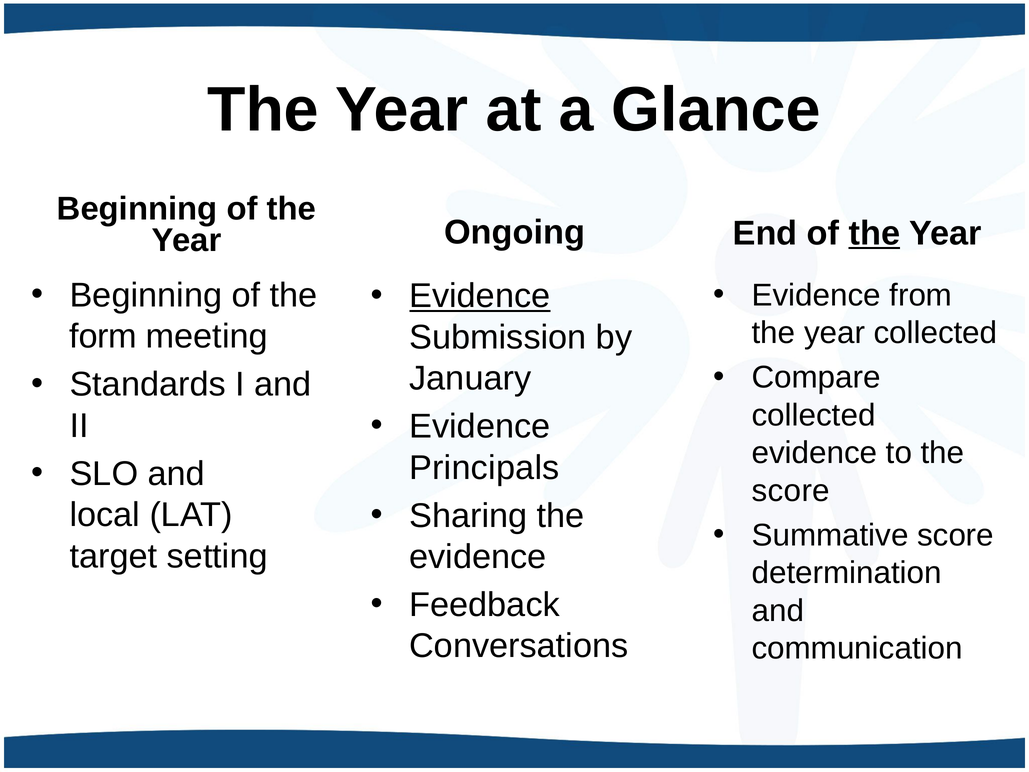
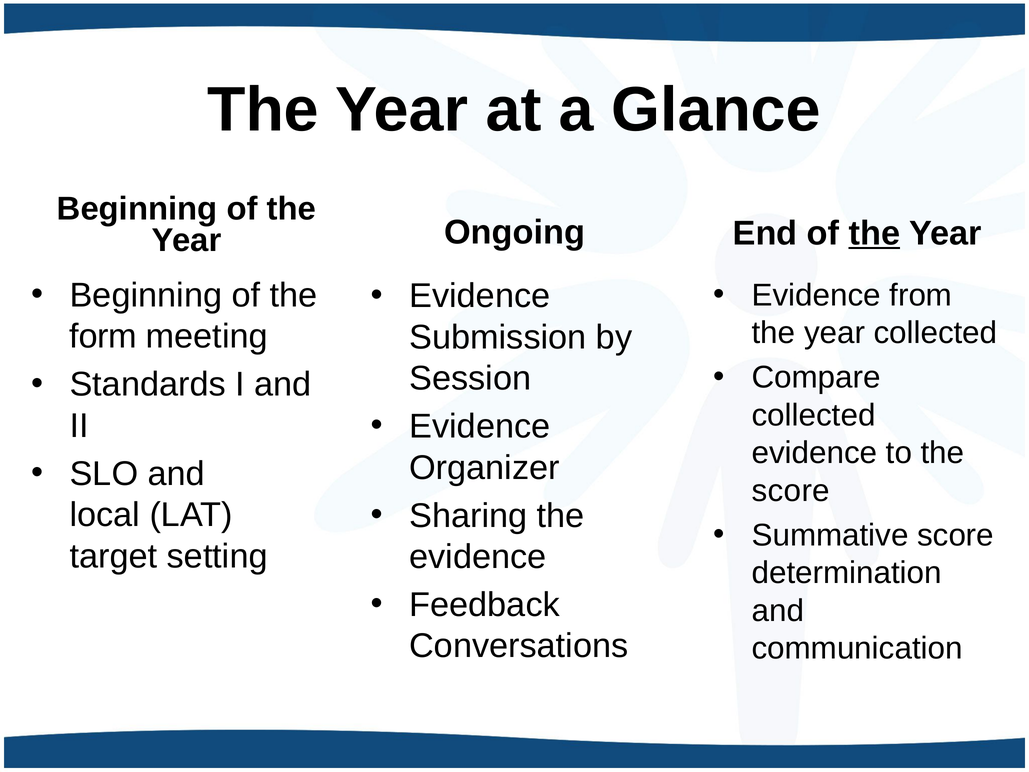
Evidence underline: present -> none (480, 296)
January: January -> Session (470, 378)
Principals: Principals -> Organizer (484, 468)
